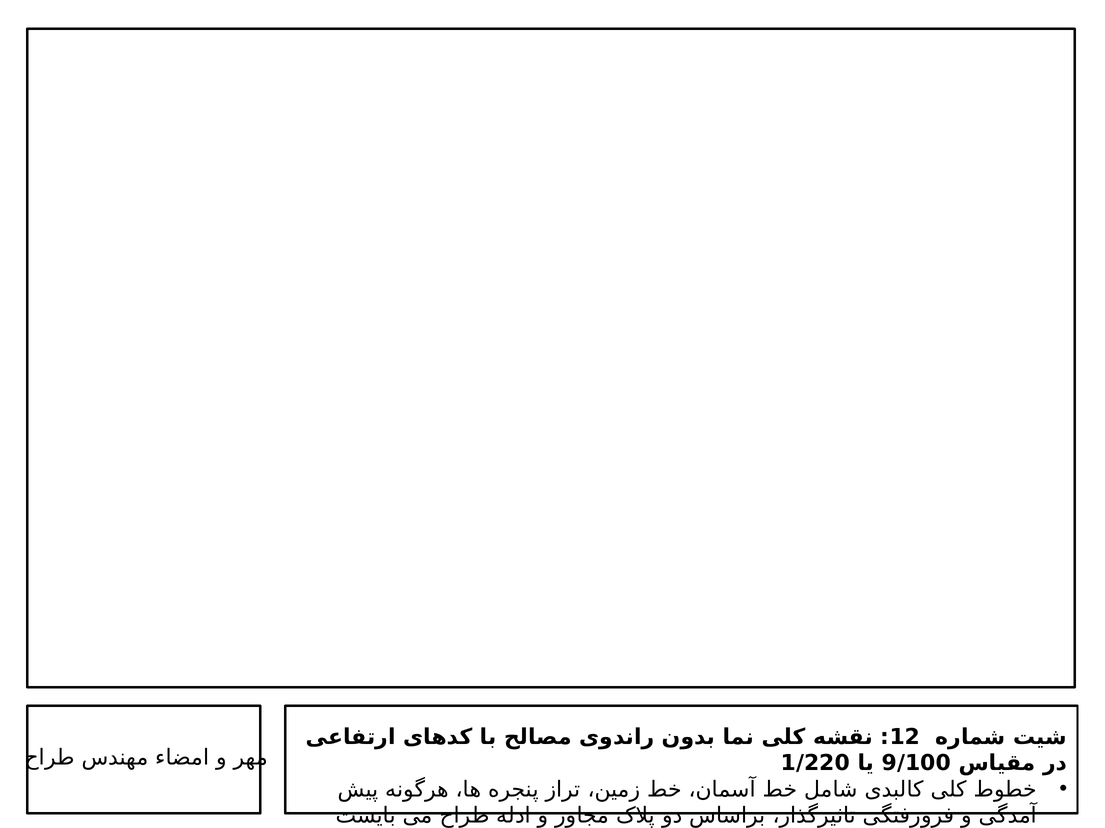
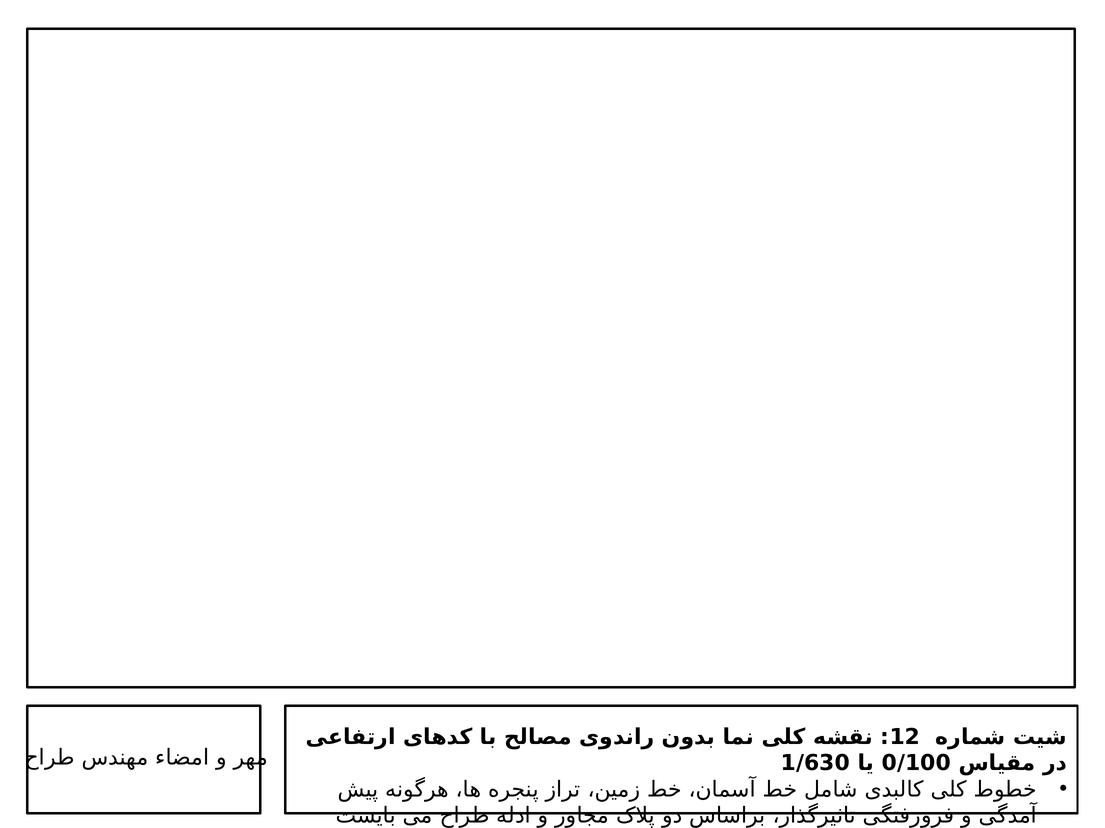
1/220: 1/220 -> 1/630 (815, 764)
9/100: 9/100 -> 0/100 (916, 764)
